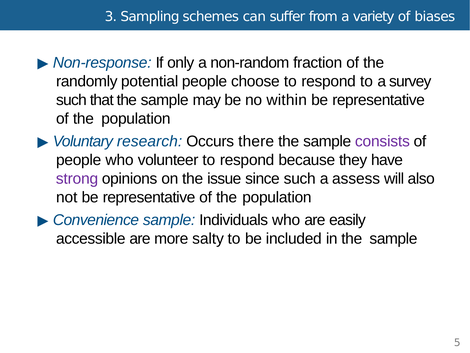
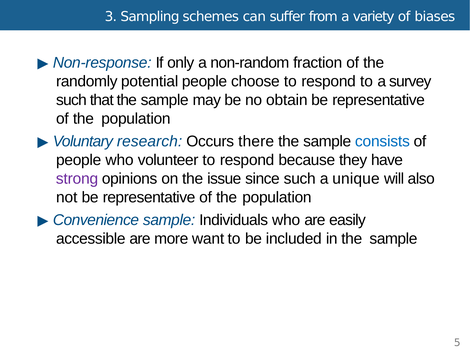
within: within -> obtain (287, 100)
consists colour: purple -> blue (382, 141)
assess: assess -> unique (356, 179)
salty: salty -> want (208, 239)
